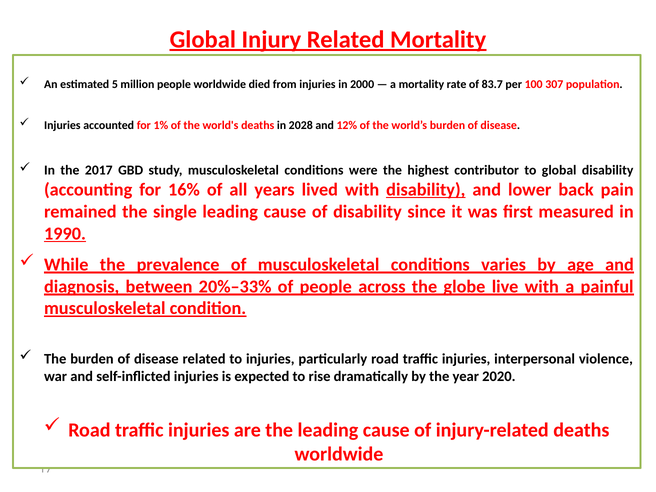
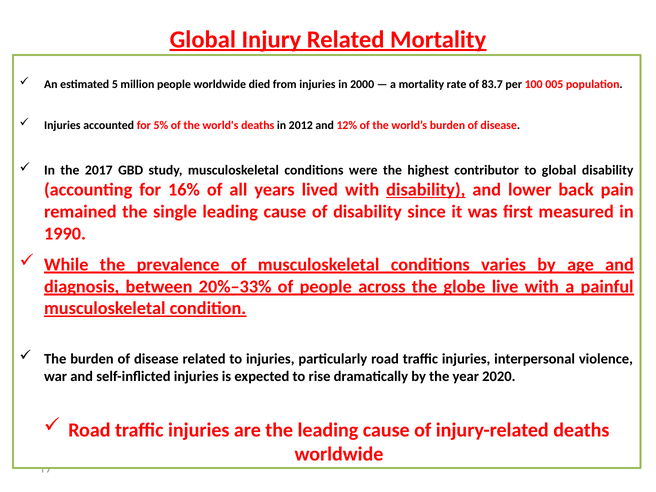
307: 307 -> 005 (554, 84)
1%: 1% -> 5% (161, 125)
2028: 2028 -> 2012 (301, 125)
1990 underline: present -> none (65, 234)
